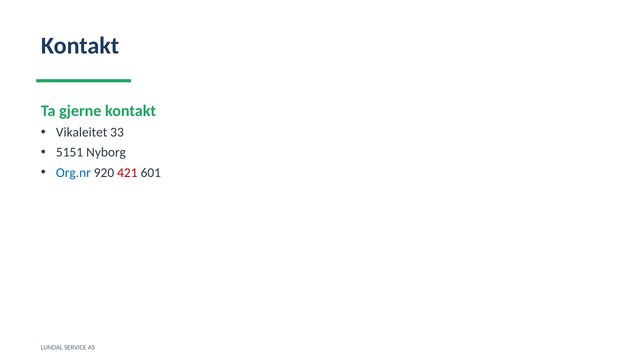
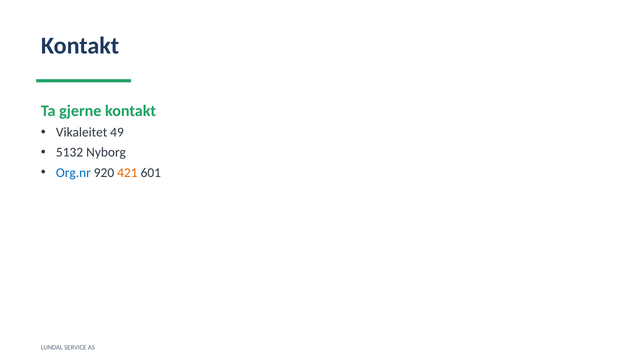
33: 33 -> 49 (117, 132)
5151: 5151 -> 5132 (70, 152)
421 colour: red -> orange (127, 172)
